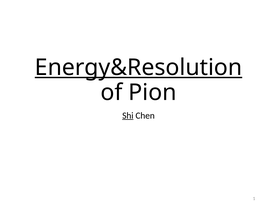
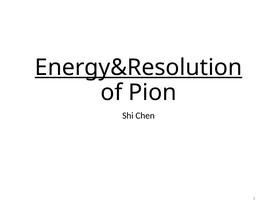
Shi underline: present -> none (128, 115)
